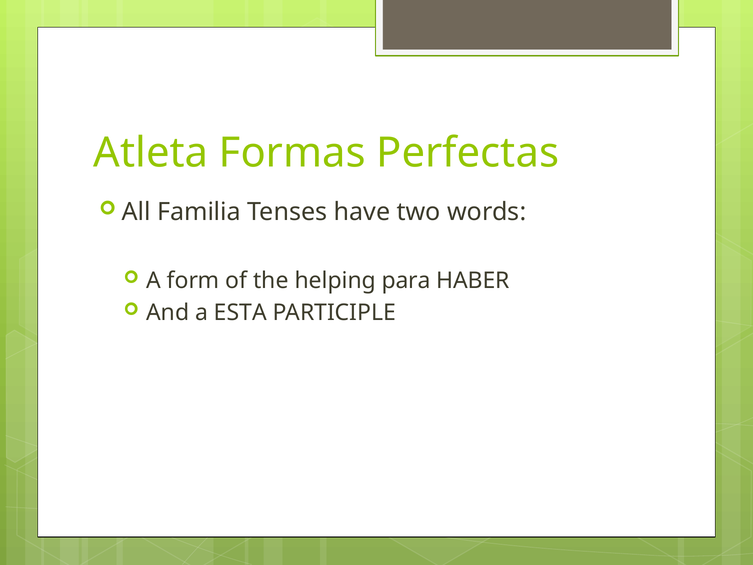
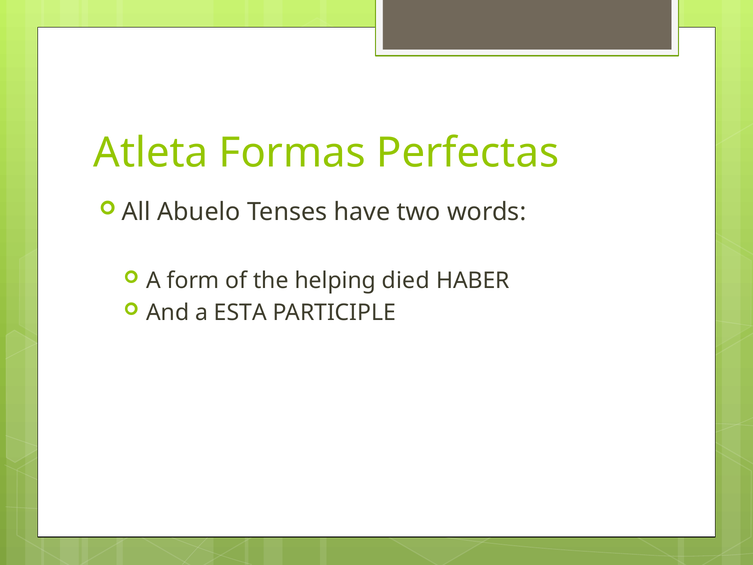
Familia: Familia -> Abuelo (199, 212)
para: para -> died (406, 280)
